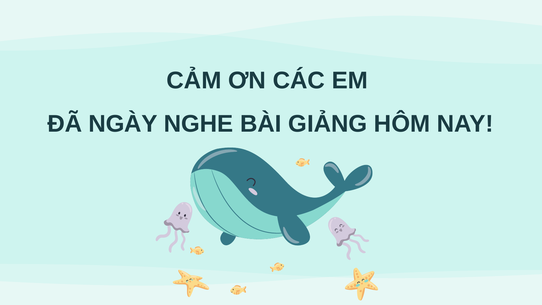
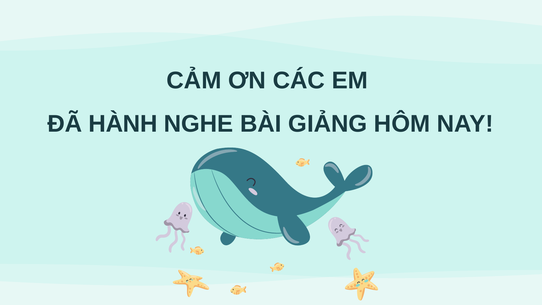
NGÀY: NGÀY -> HÀNH (123, 124)
